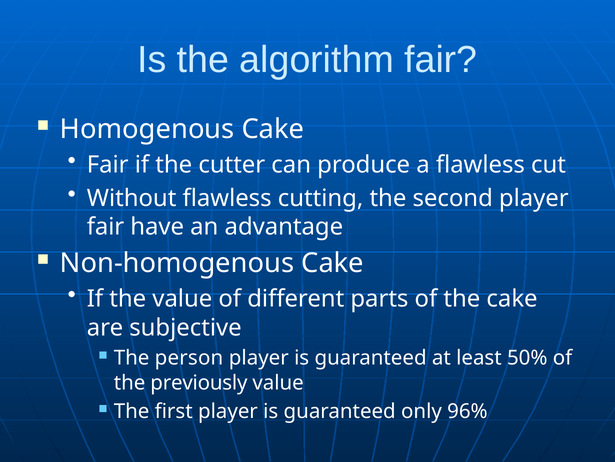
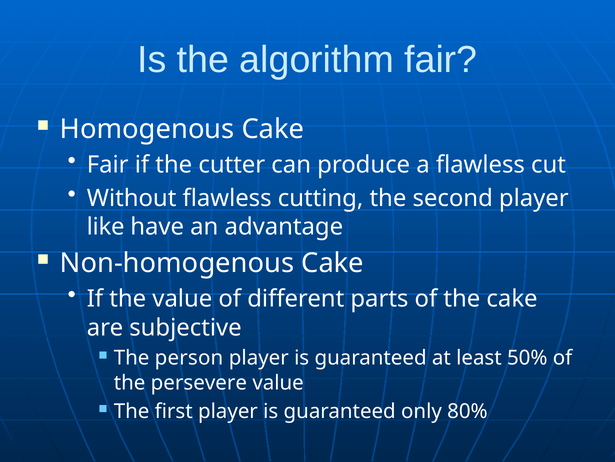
fair: fair -> like (106, 227)
previously: previously -> persevere (199, 382)
96%: 96% -> 80% (467, 411)
